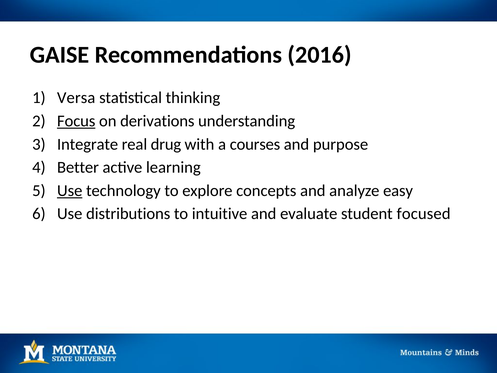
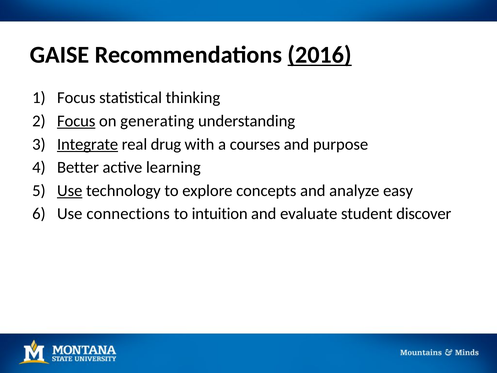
2016 underline: none -> present (320, 55)
Versa: Versa -> Focus (76, 98)
derivations: derivations -> generating (157, 121)
Integrate underline: none -> present (88, 144)
distributions: distributions -> connections (128, 214)
intuitive: intuitive -> intuition (220, 214)
focused: focused -> discover (424, 214)
